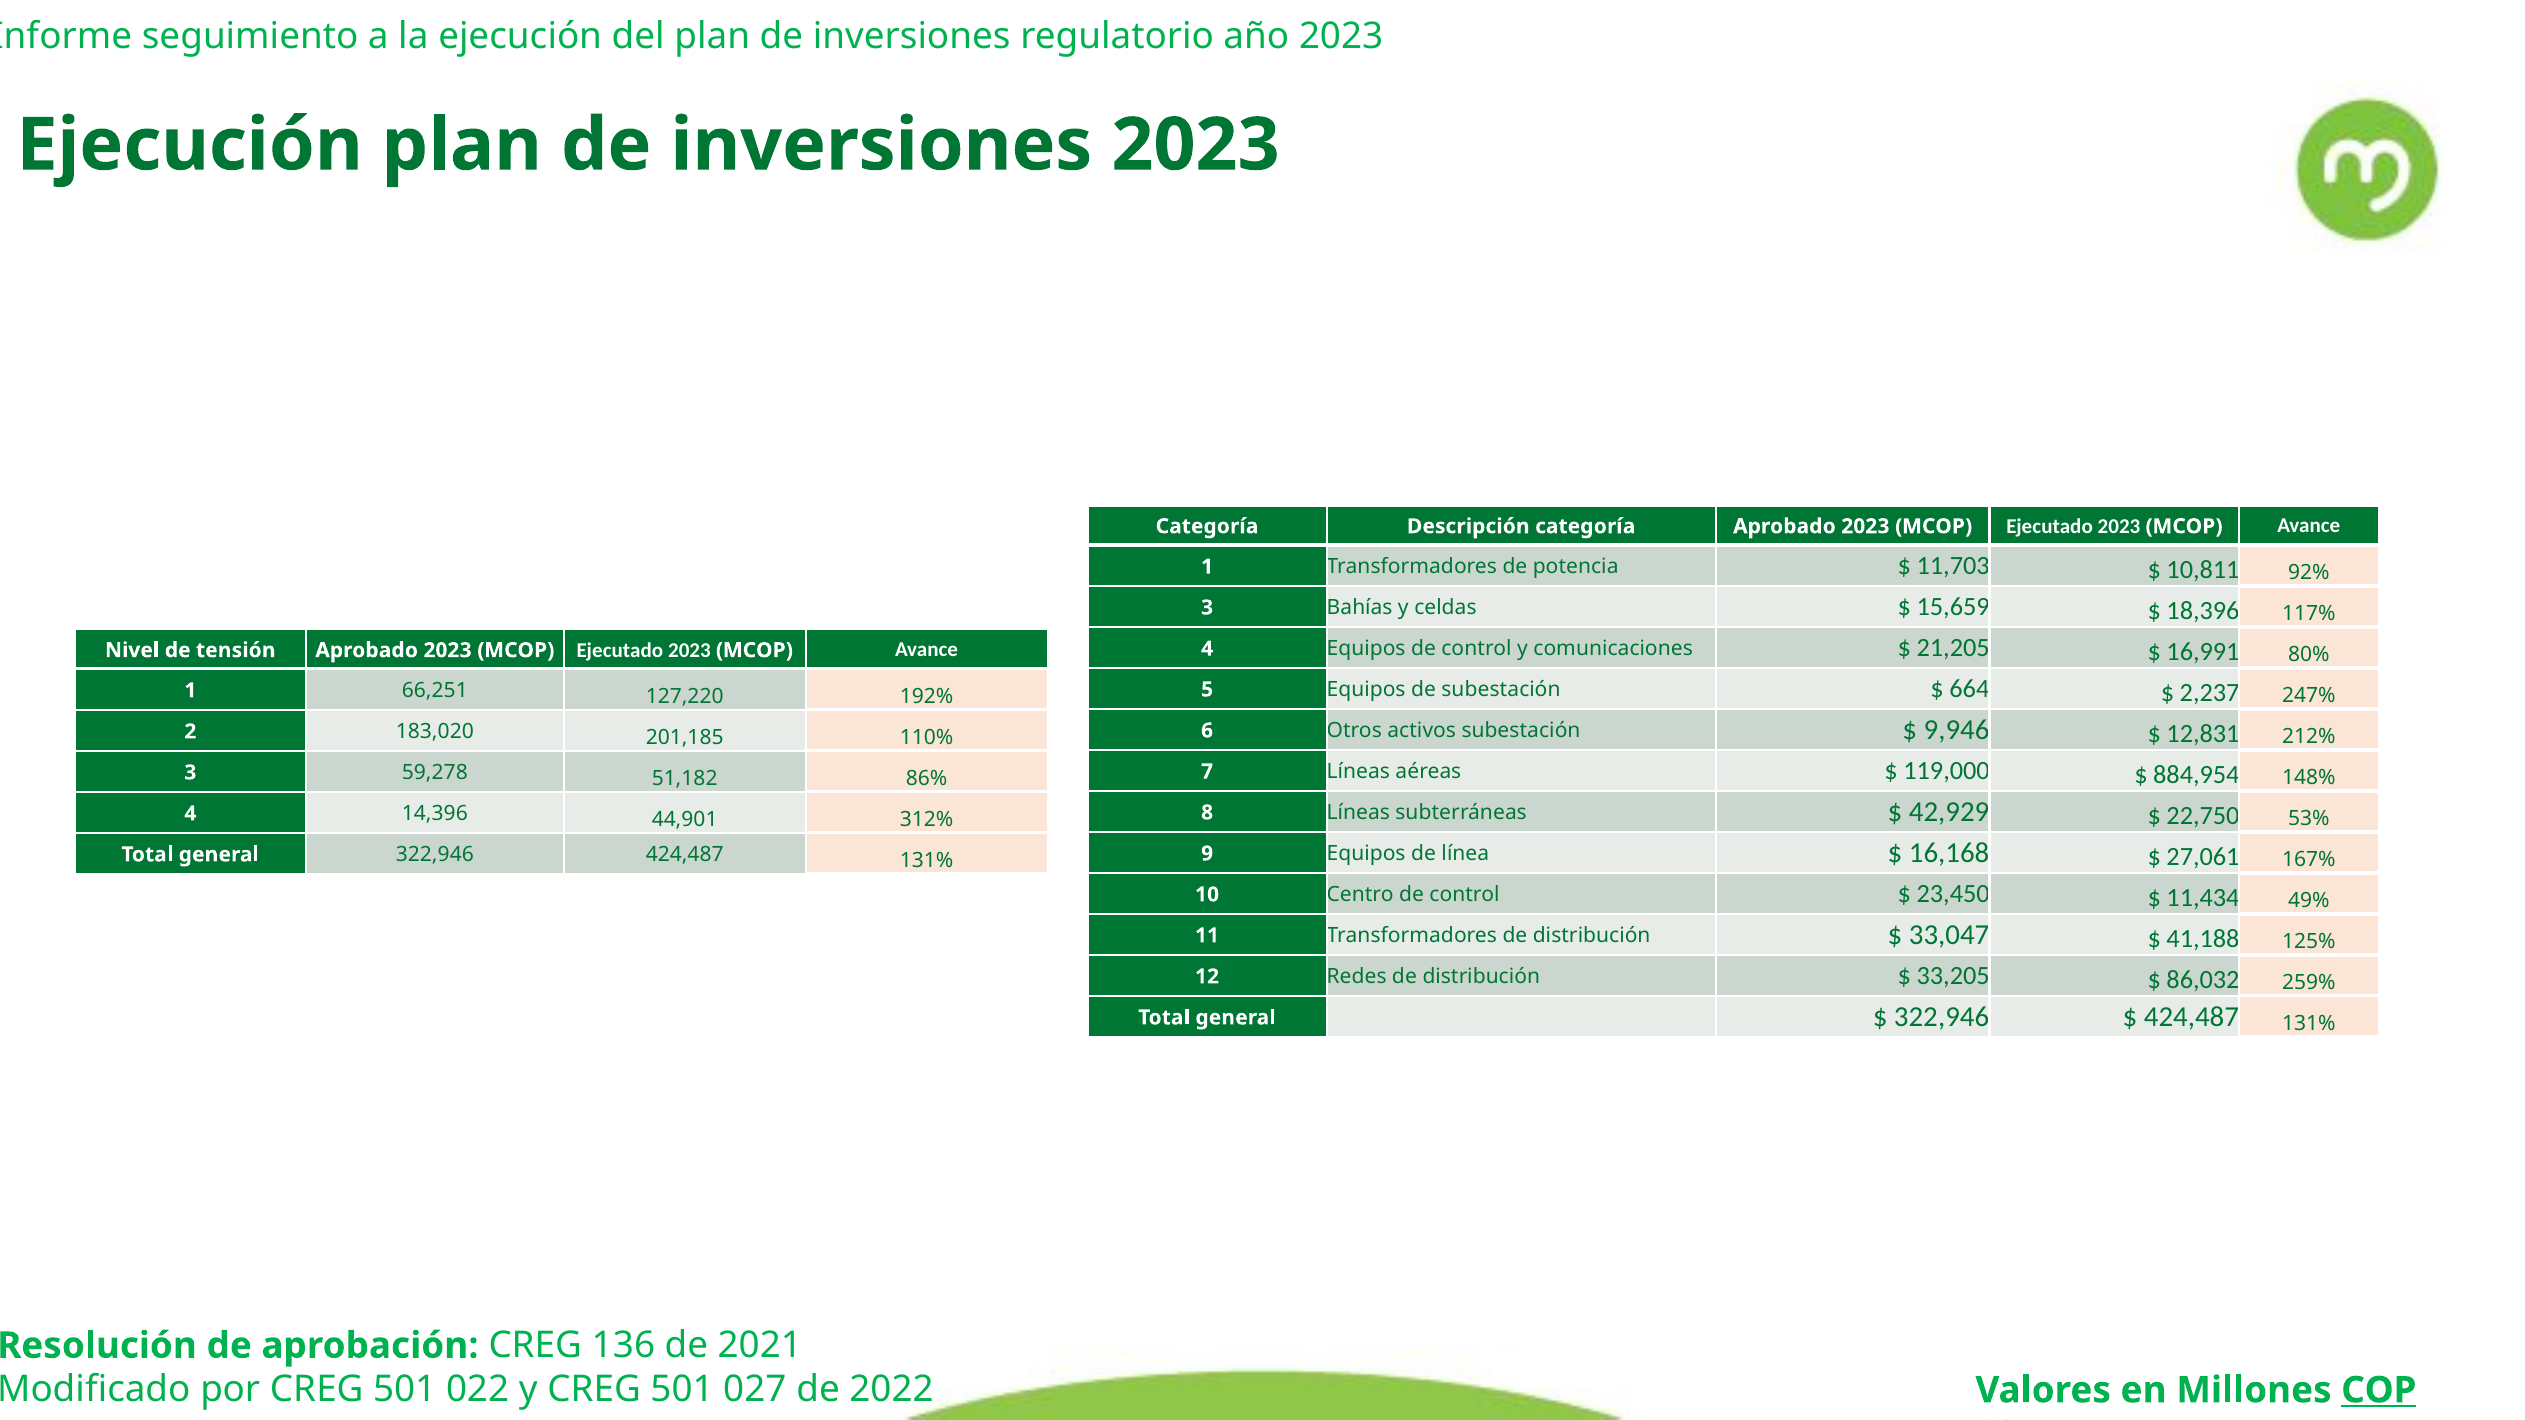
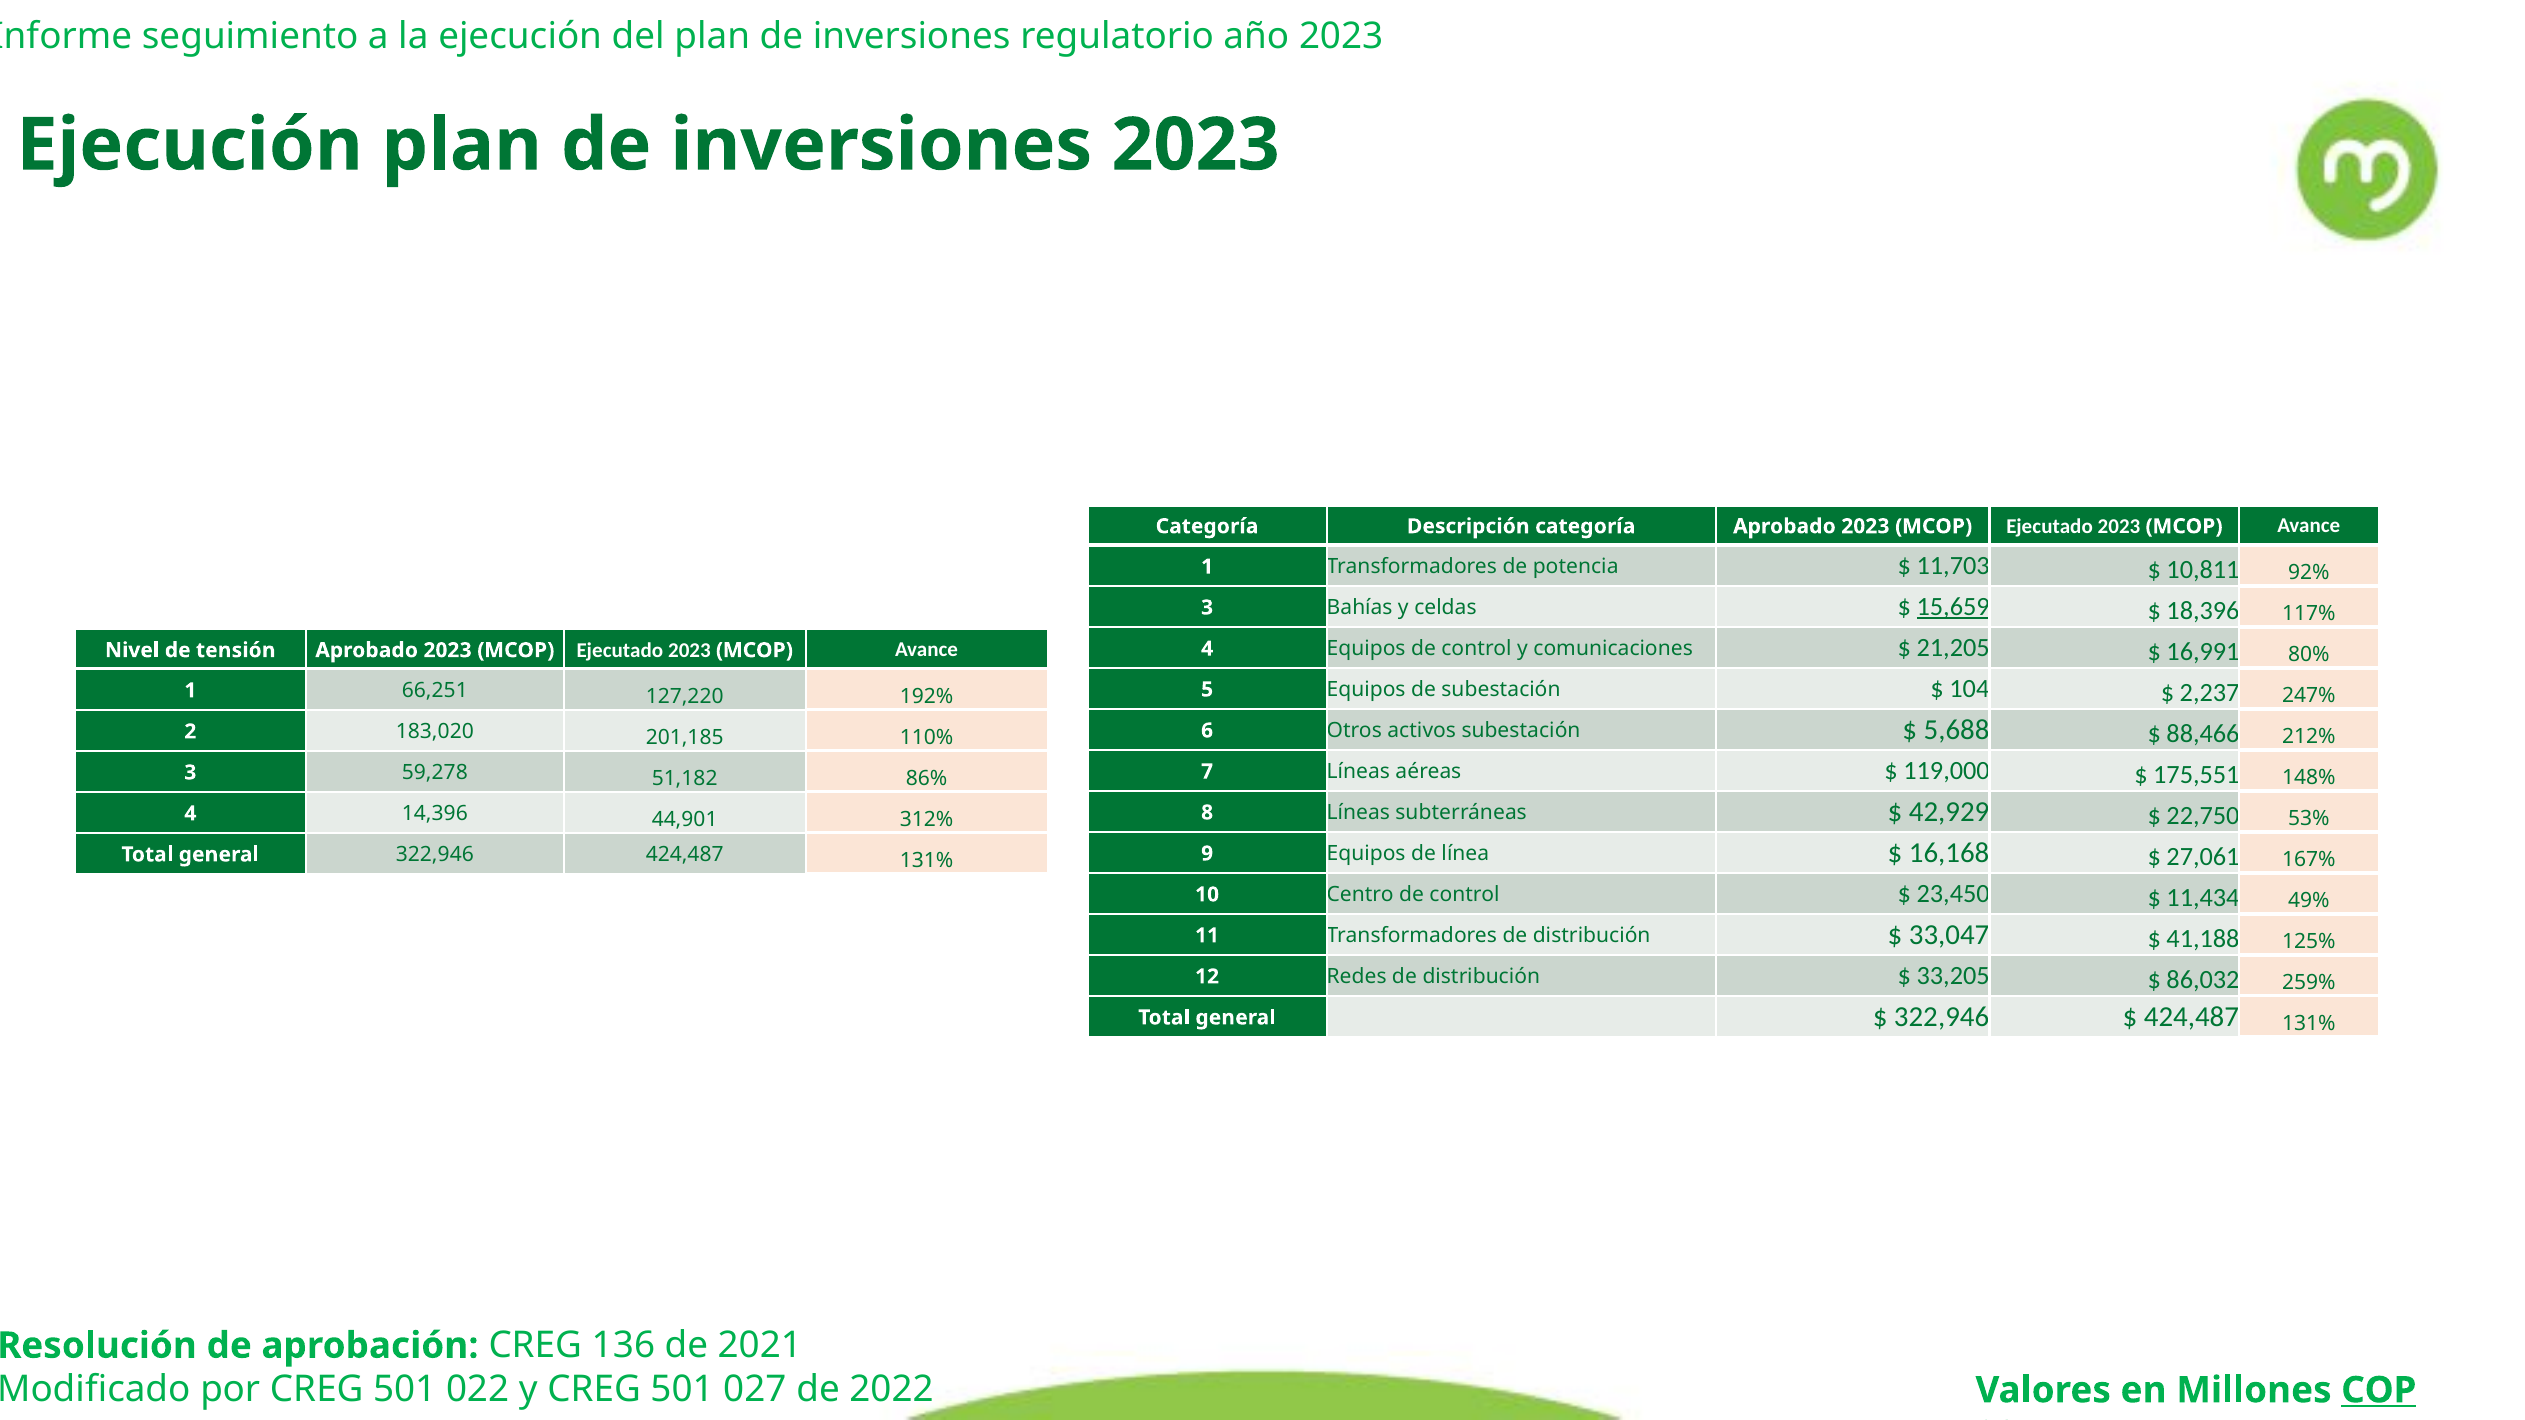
15,659 underline: none -> present (1953, 607)
664: 664 -> 104 (1969, 689)
9,946: 9,946 -> 5,688 (1957, 730)
12,831: 12,831 -> 88,466 (2203, 734)
884,954: 884,954 -> 175,551 (2196, 775)
